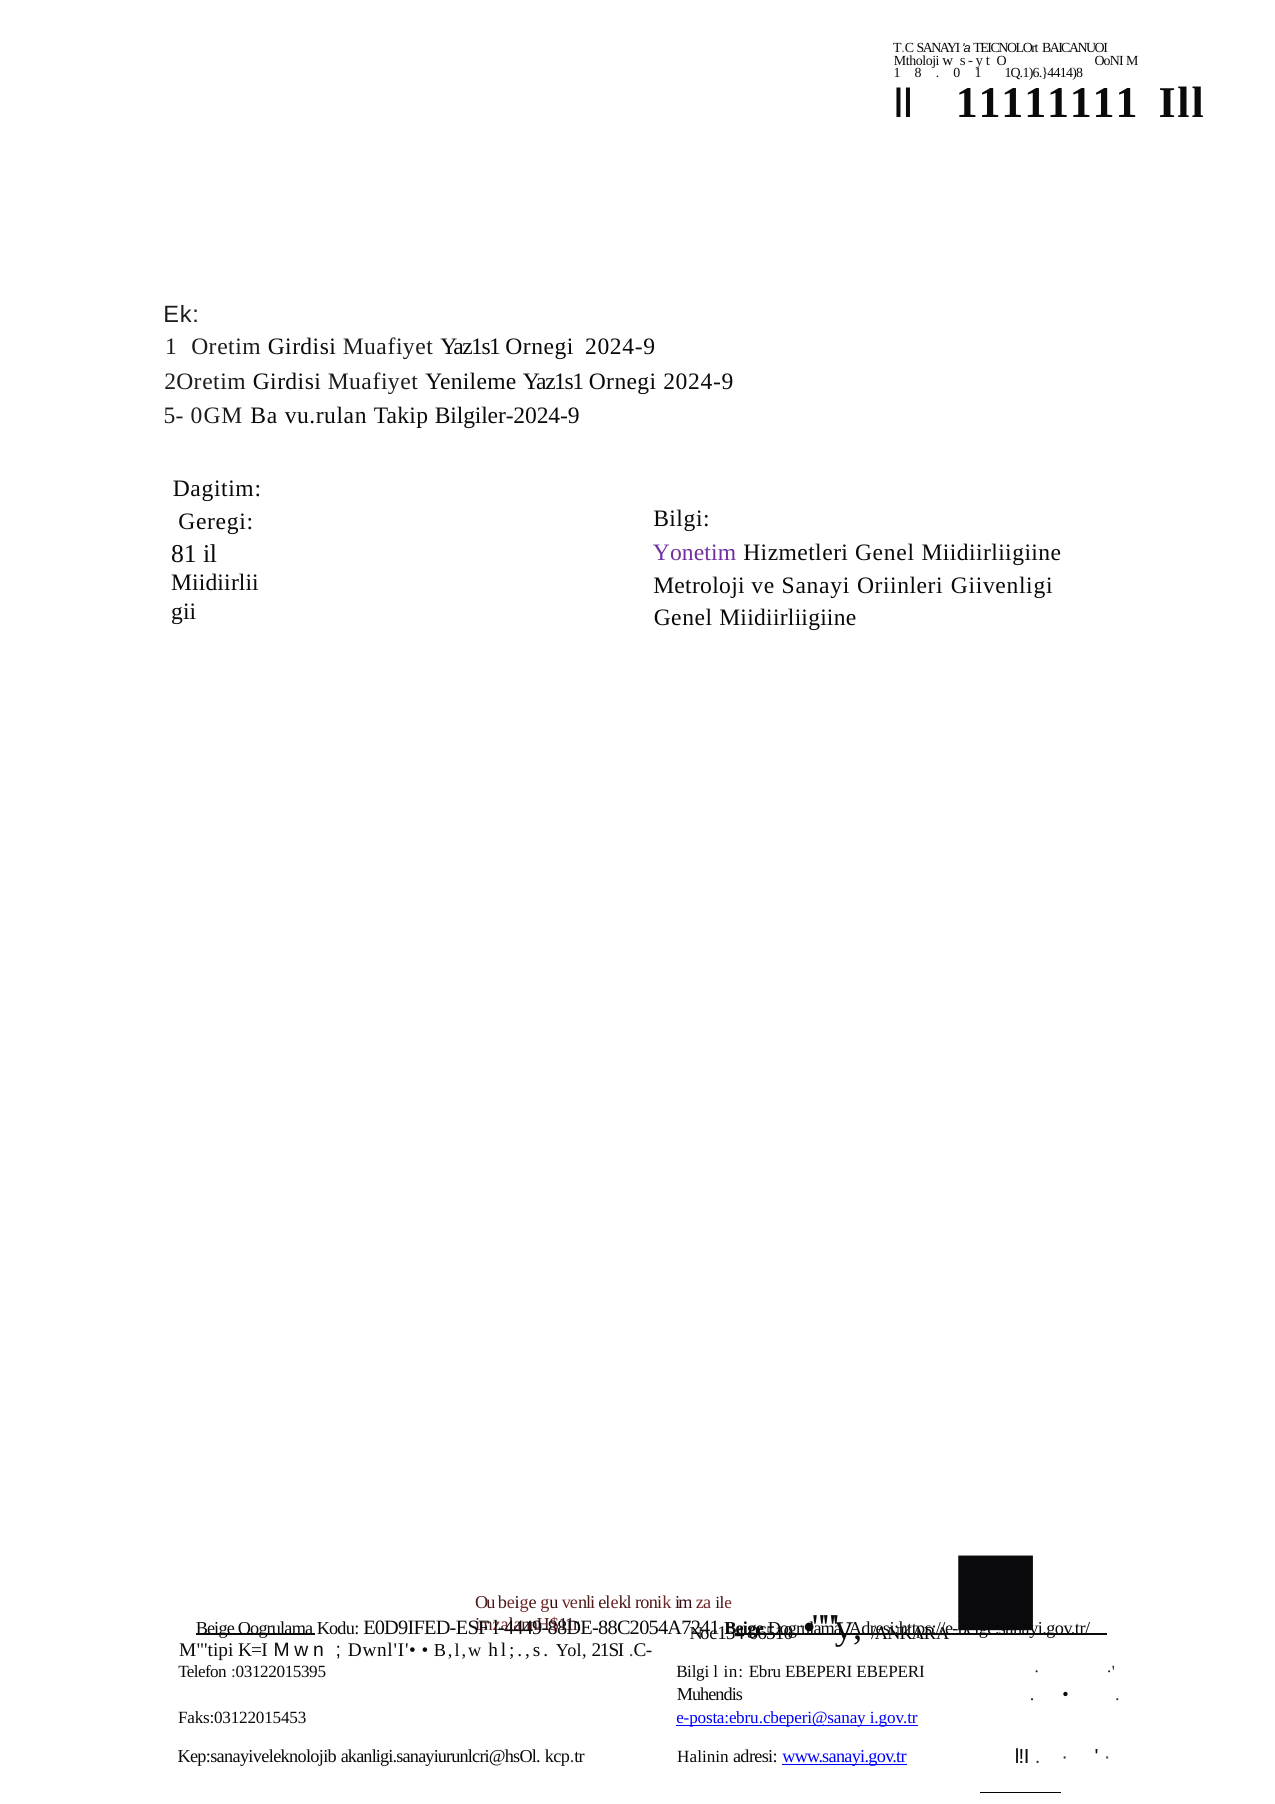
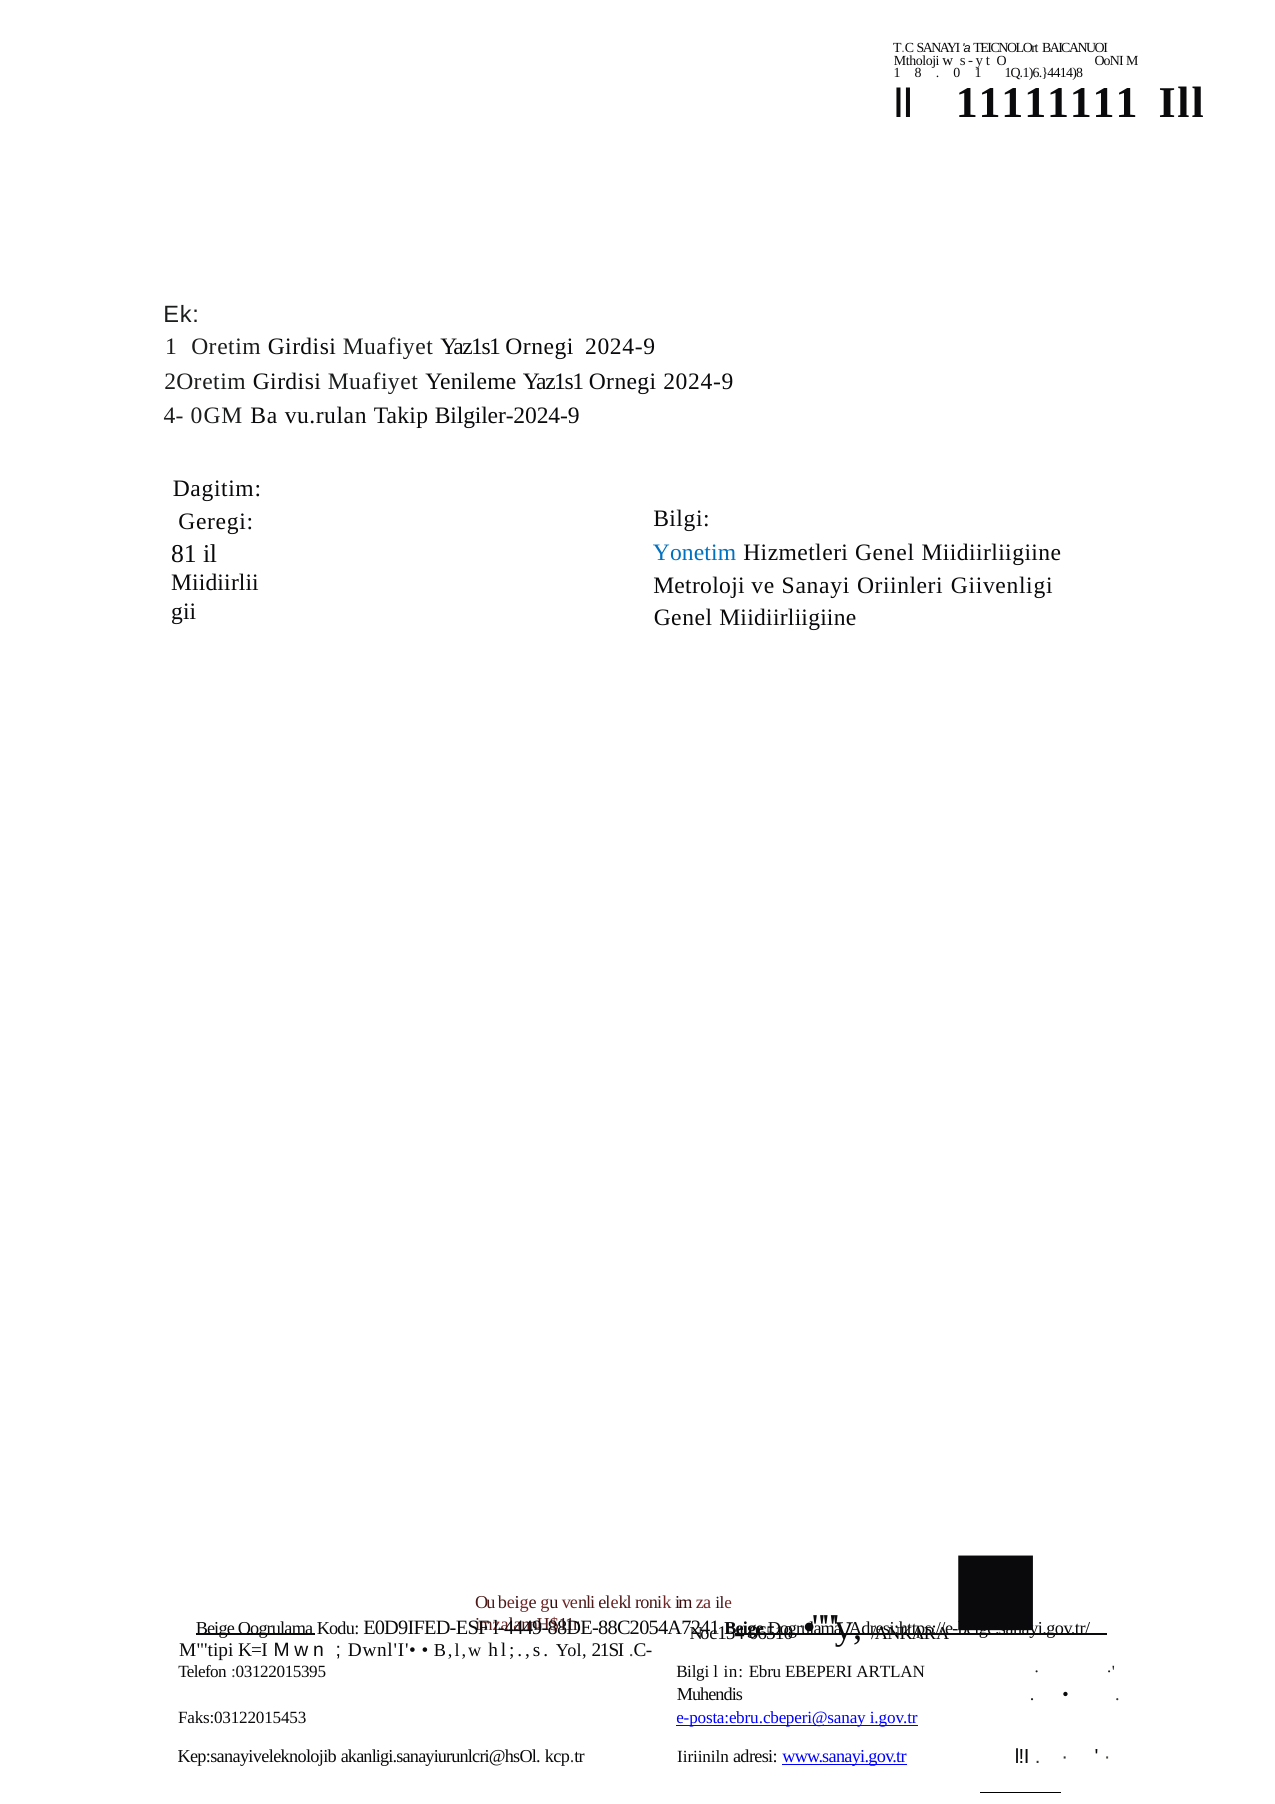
5-: 5- -> 4- (174, 416)
Yonetim colour: purple -> blue (695, 553)
EBEPERI EBEPERI: EBEPERI -> ARTLAN (891, 1672)
Halinin: Halinin -> Iiriiniln (703, 1757)
